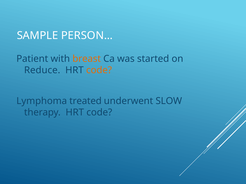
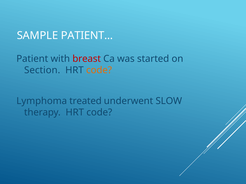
PERSON…: PERSON… -> PATIENT… (87, 35)
breast colour: orange -> red (87, 59)
Reduce: Reduce -> Section (42, 70)
